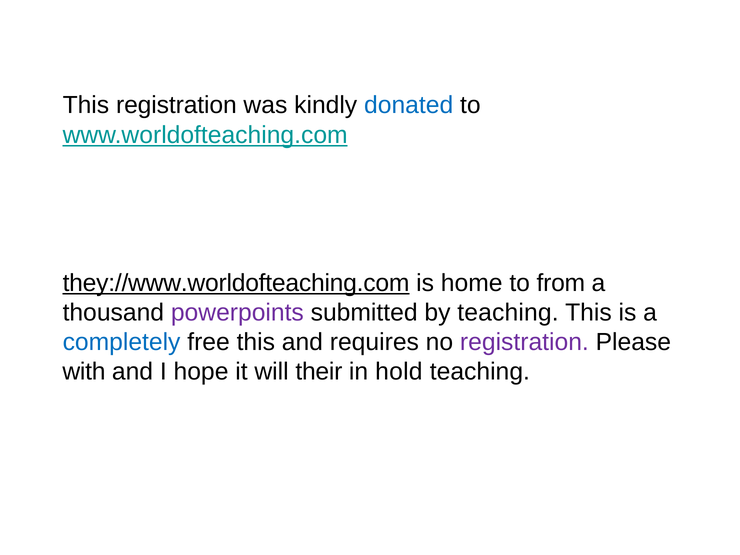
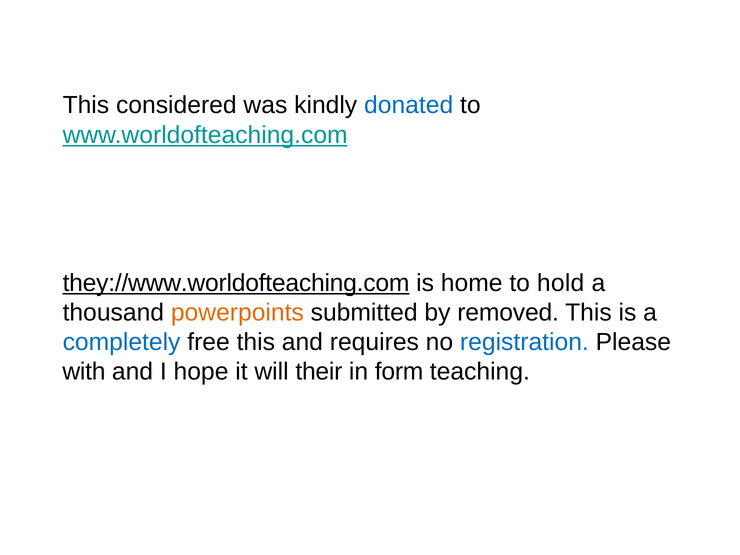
This registration: registration -> considered (176, 105)
from: from -> hold (561, 283)
powerpoints colour: purple -> orange (237, 313)
by teaching: teaching -> removed (508, 313)
registration colour: purple -> blue (524, 342)
hold: hold -> form (399, 372)
